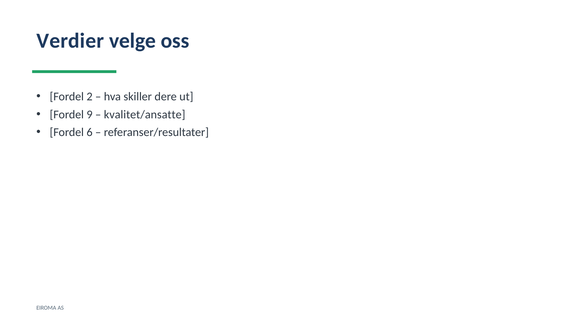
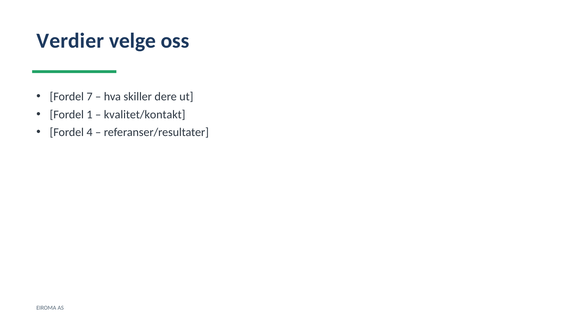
2: 2 -> 7 (90, 97)
9: 9 -> 1 (90, 115)
kvalitet/ansatte: kvalitet/ansatte -> kvalitet/kontakt (145, 115)
6: 6 -> 4 (90, 132)
